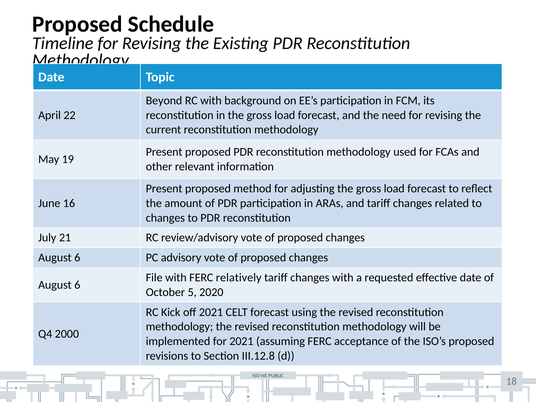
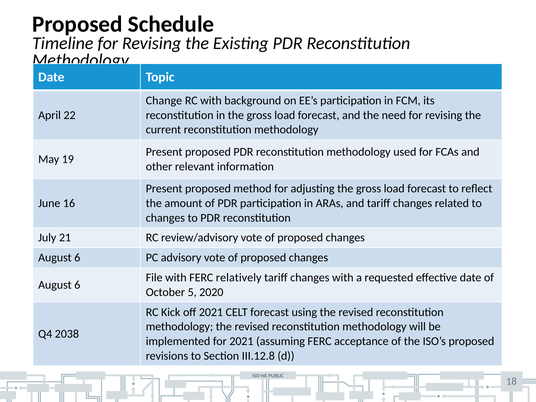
Beyond: Beyond -> Change (164, 101)
2000: 2000 -> 2038 (67, 334)
